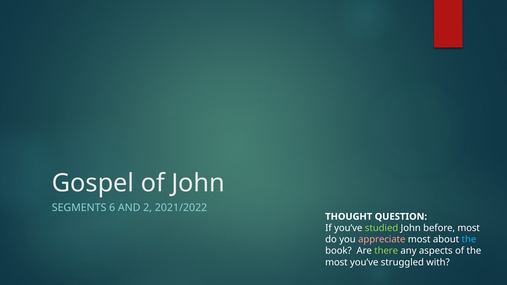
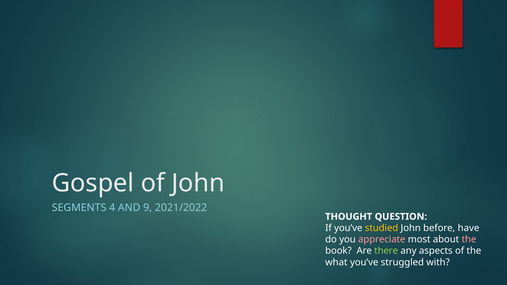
6: 6 -> 4 (112, 208)
2: 2 -> 9 (148, 208)
studied colour: light green -> yellow (382, 228)
before most: most -> have (469, 228)
the colour: light blue -> pink (469, 240)
most: most -> what (336, 262)
